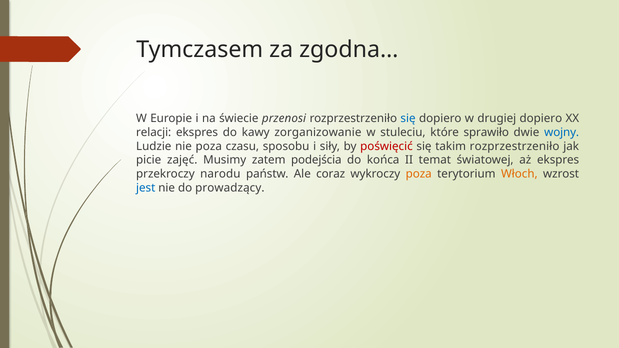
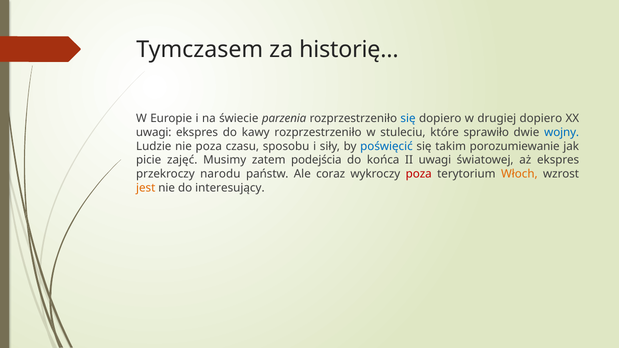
zgodna…: zgodna… -> historię… (349, 50)
przenosi: przenosi -> parzenia (284, 118)
relacji: relacji -> uwagi (154, 132)
kawy zorganizowanie: zorganizowanie -> rozprzestrzeniło (318, 132)
poświęcić colour: red -> blue (386, 146)
takim rozprzestrzeniło: rozprzestrzeniło -> porozumiewanie (515, 146)
II temat: temat -> uwagi (435, 160)
poza colour: orange -> red (419, 174)
jest colour: blue -> orange (146, 188)
prowadzący: prowadzący -> interesujący (230, 188)
